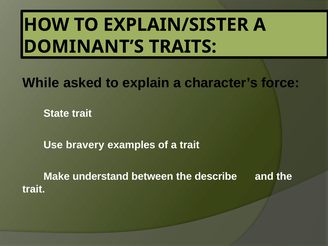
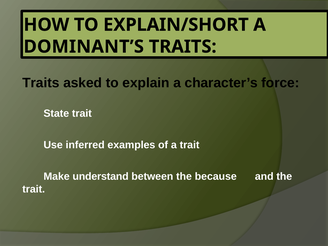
EXPLAIN/SISTER: EXPLAIN/SISTER -> EXPLAIN/SHORT (176, 25)
While: While -> Traits (41, 83)
bravery: bravery -> inferred (85, 145)
describe: describe -> because (216, 177)
